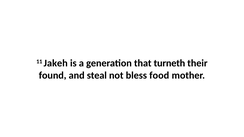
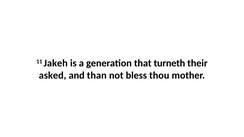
found: found -> asked (53, 75)
steal: steal -> than (97, 75)
food: food -> thou (159, 75)
